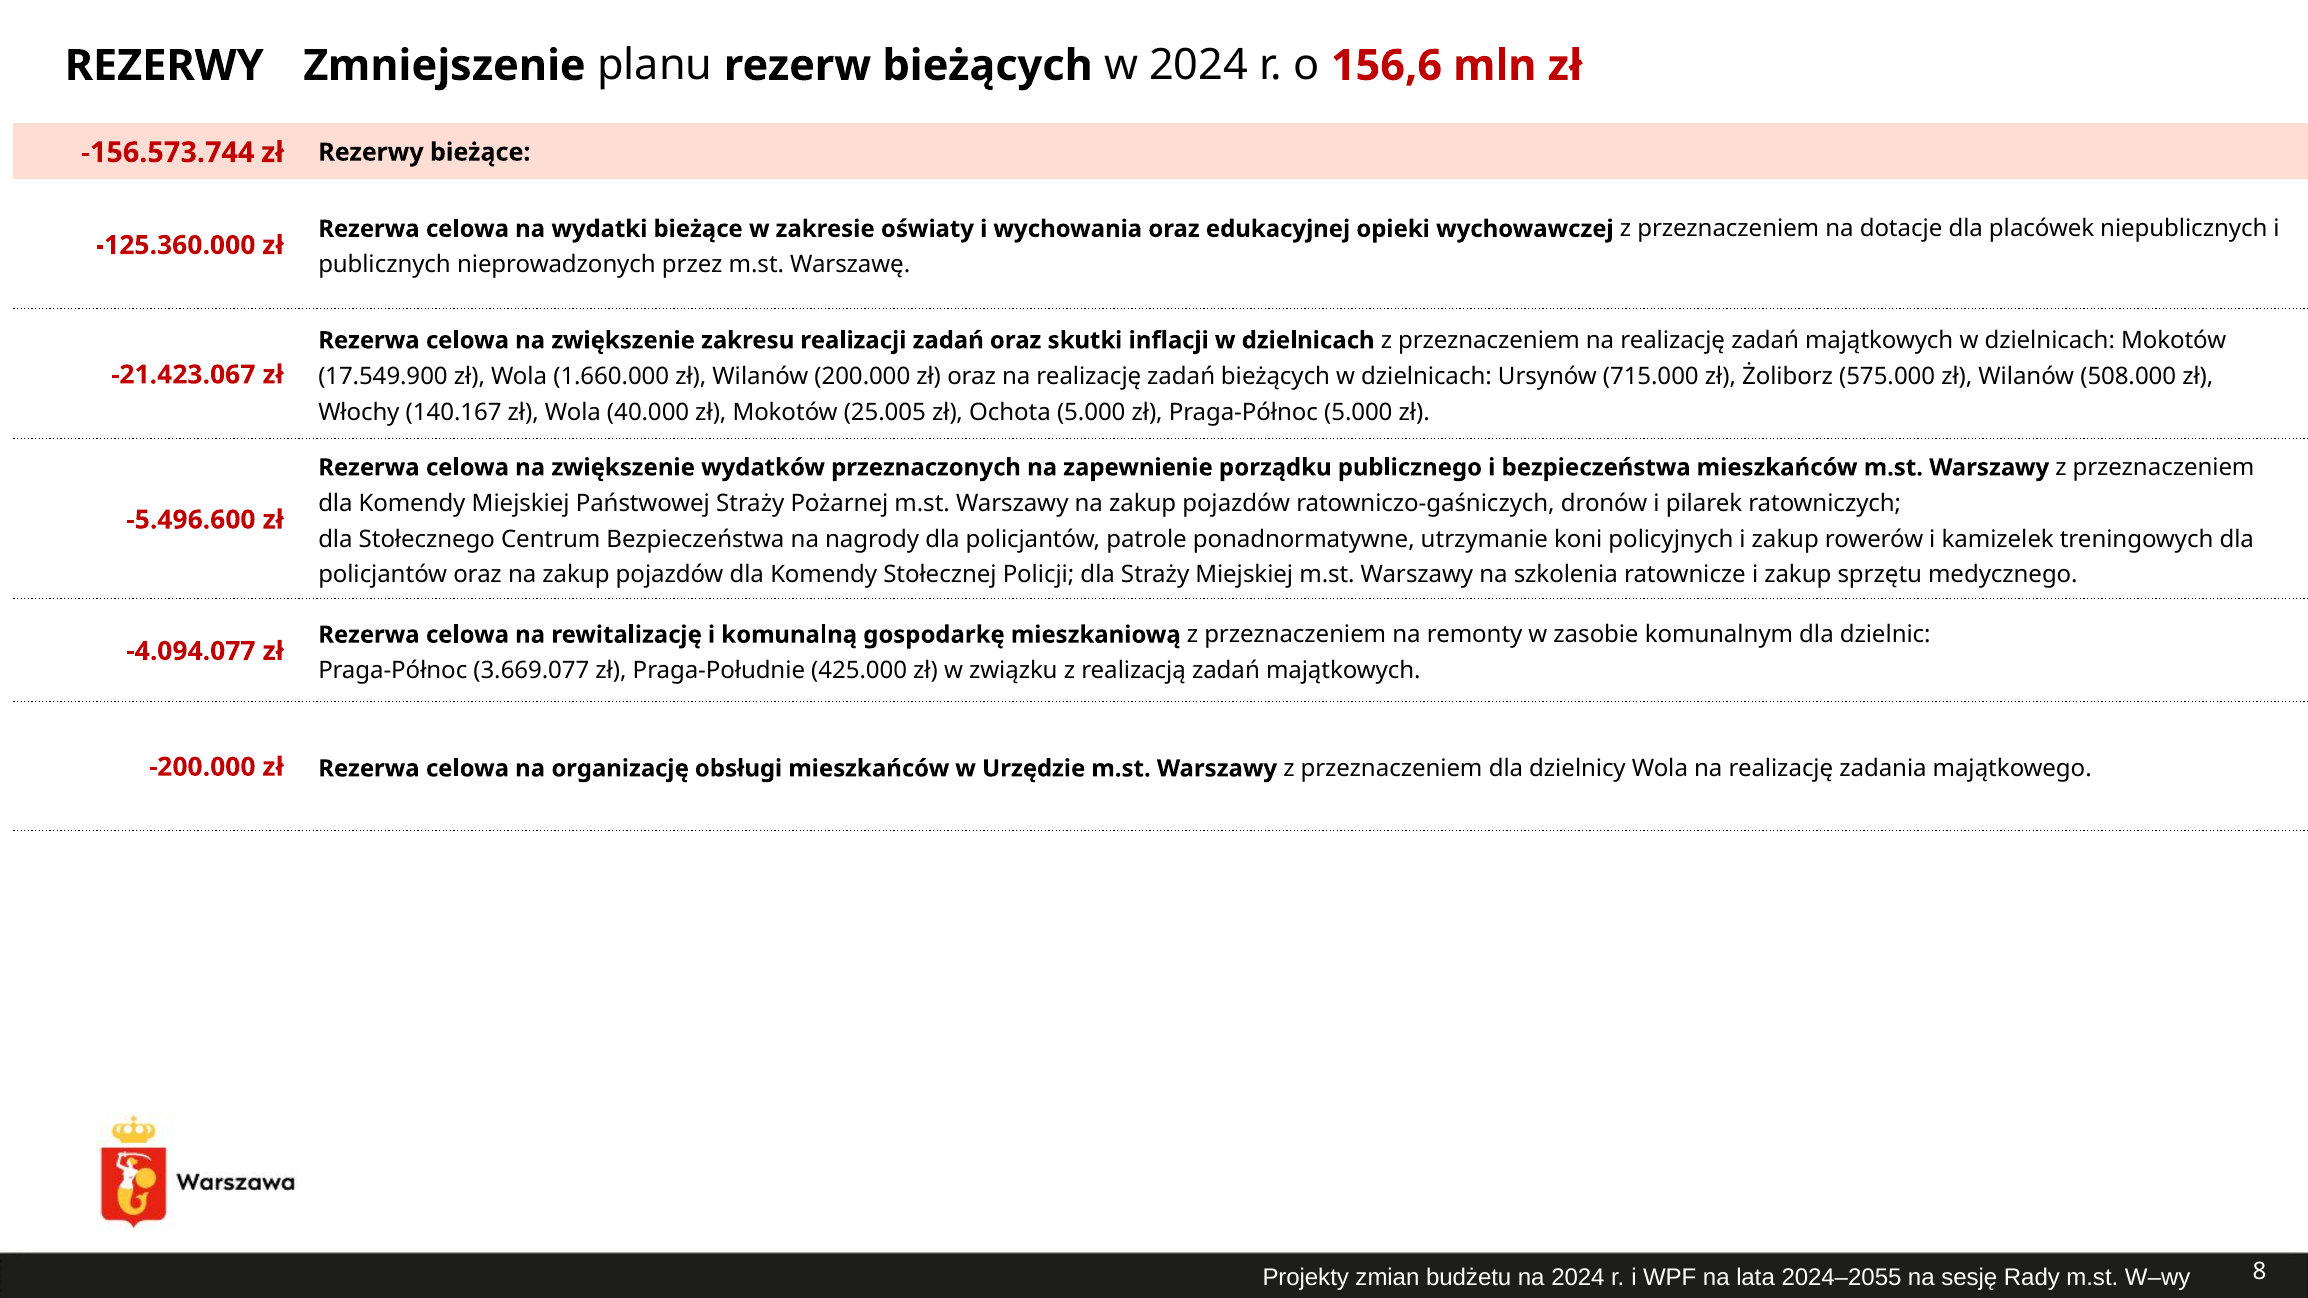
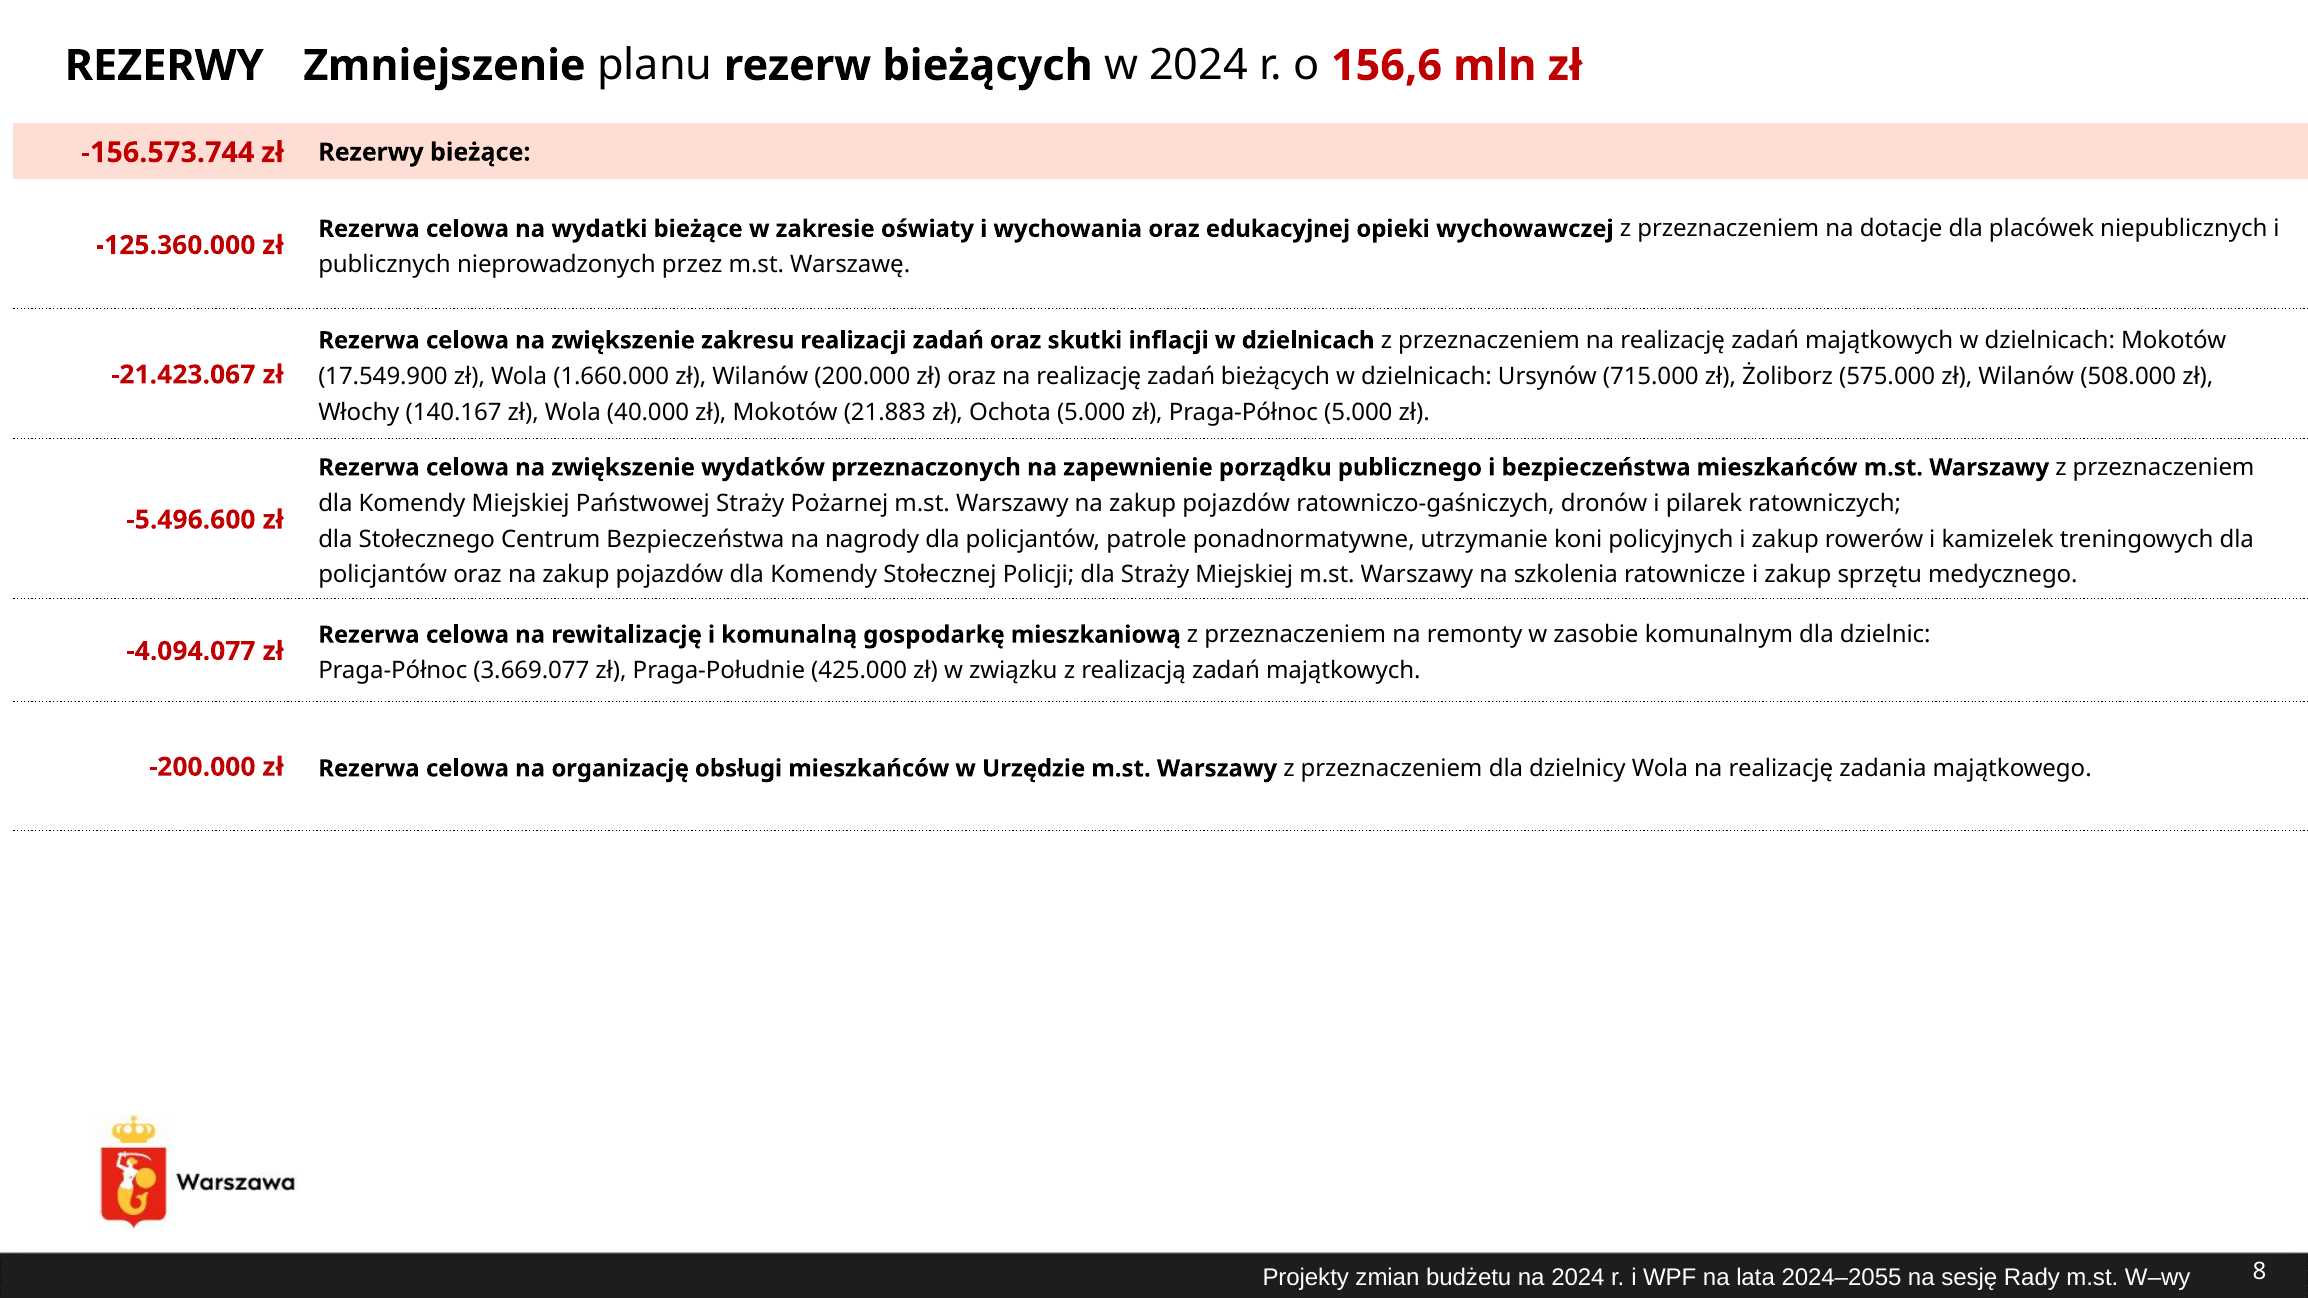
25.005: 25.005 -> 21.883 (885, 412)
